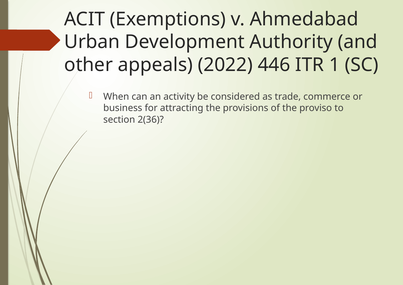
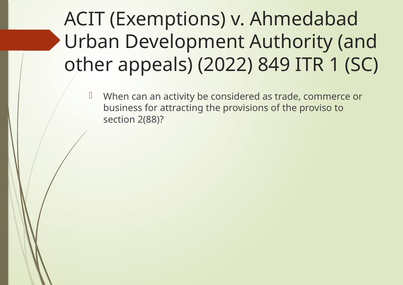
446: 446 -> 849 (274, 65)
2(36: 2(36 -> 2(88 (151, 120)
